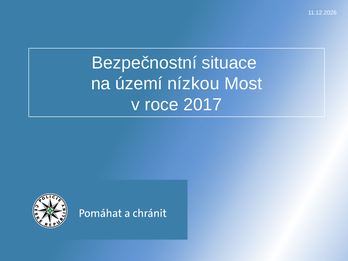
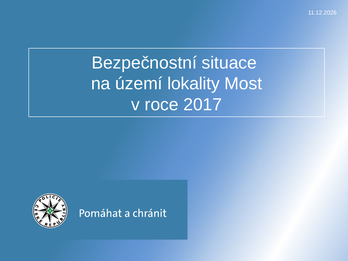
nízkou: nízkou -> lokality (194, 84)
